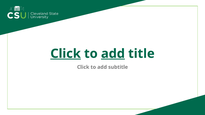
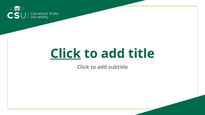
add underline: present -> none (113, 54)
